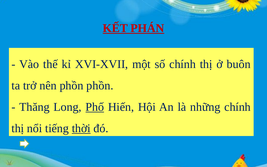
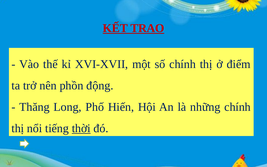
PHÁN: PHÁN -> TRAO (147, 28)
buôn: buôn -> điểm (239, 64)
phồn phồn: phồn -> động (100, 86)
Phố underline: present -> none (95, 107)
